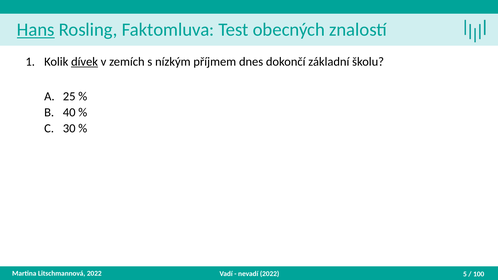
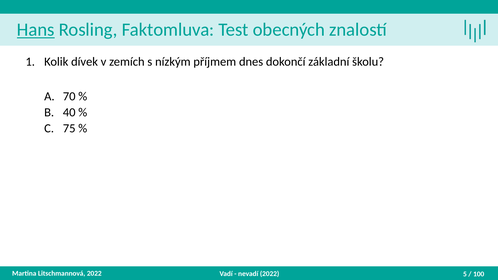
dívek underline: present -> none (85, 62)
25: 25 -> 70 (69, 96)
30: 30 -> 75 (69, 128)
